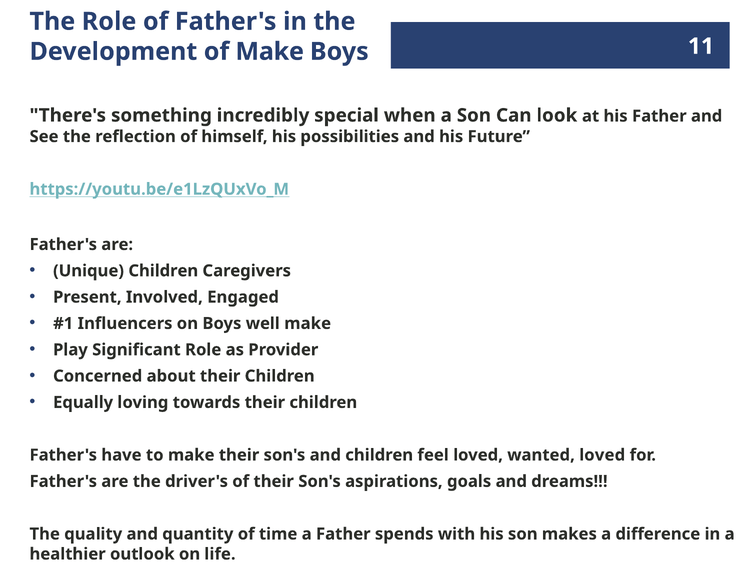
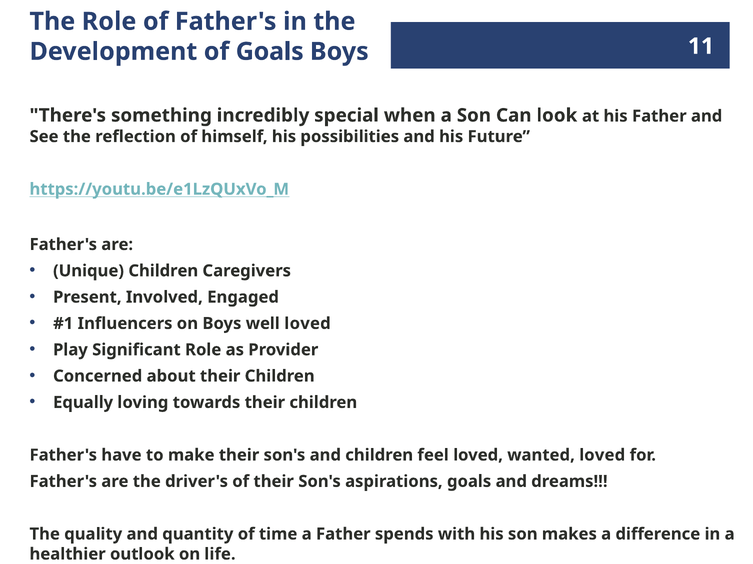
of Make: Make -> Goals (270, 52)
well make: make -> loved (308, 324)
